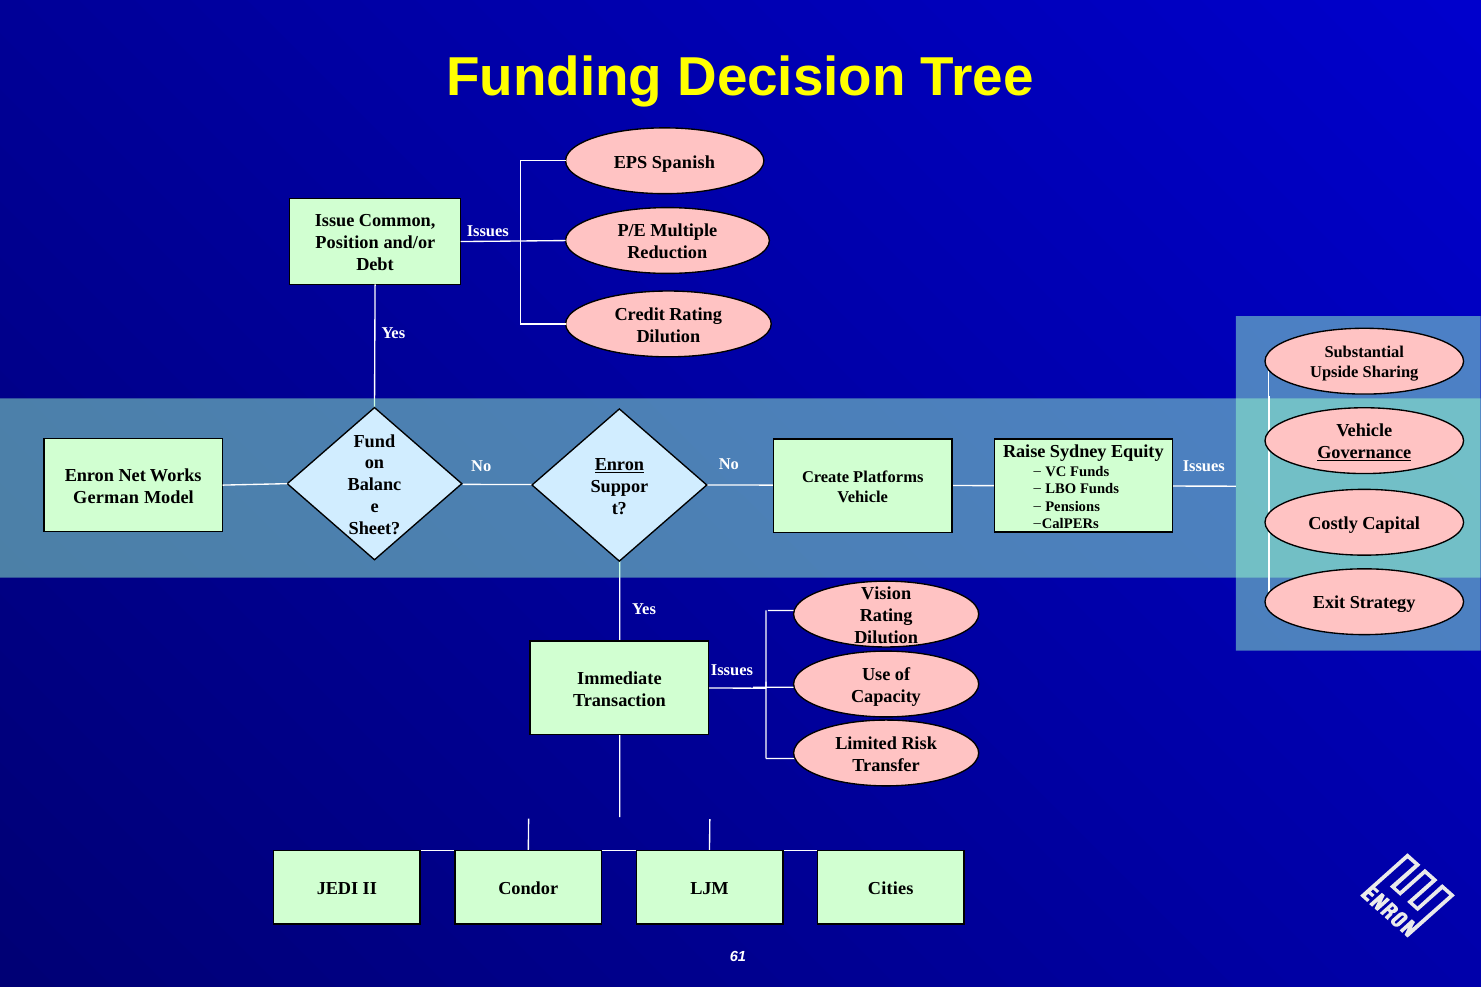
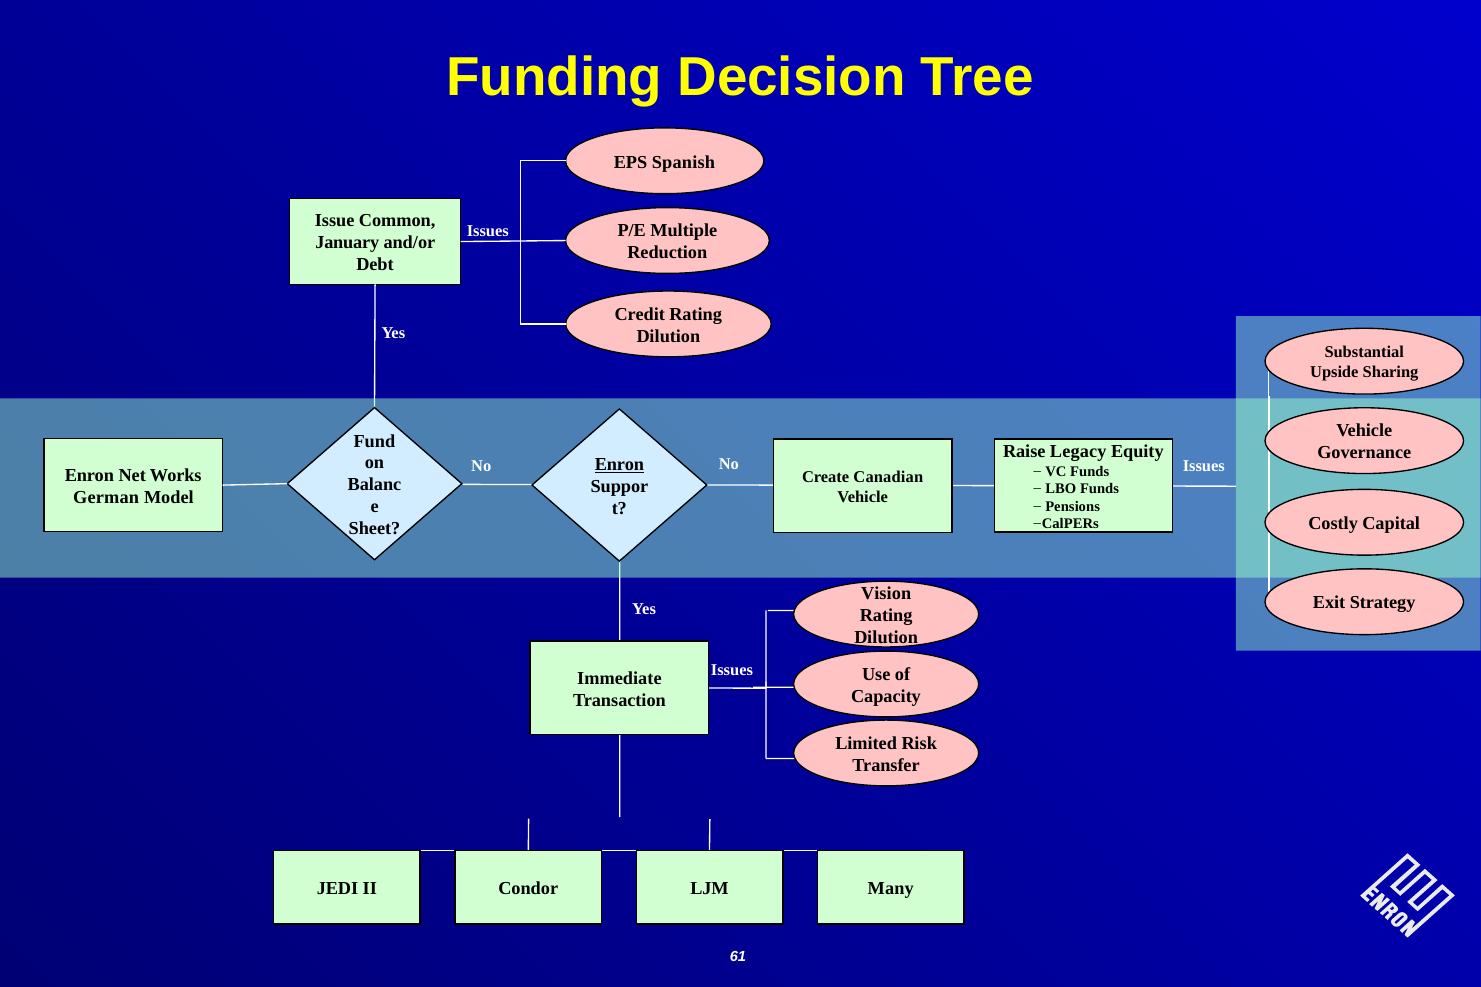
Position: Position -> January (347, 243)
Sydney: Sydney -> Legacy (1078, 452)
Governance underline: present -> none (1364, 453)
Platforms: Platforms -> Canadian (888, 477)
Cities: Cities -> Many (891, 889)
